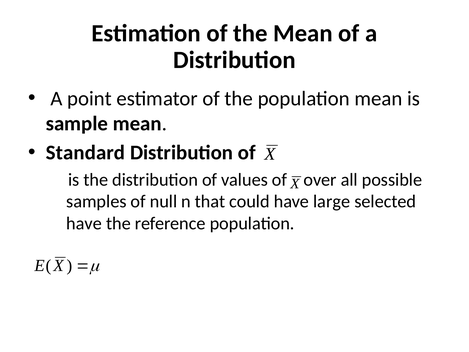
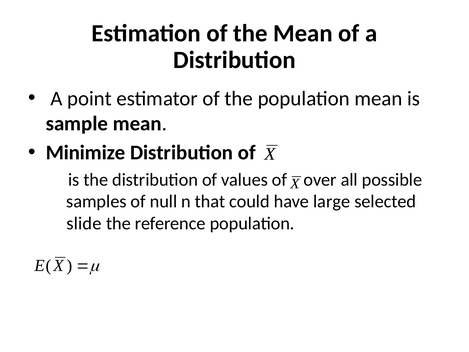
Standard: Standard -> Minimize (86, 153)
have: have -> slide (84, 223)
